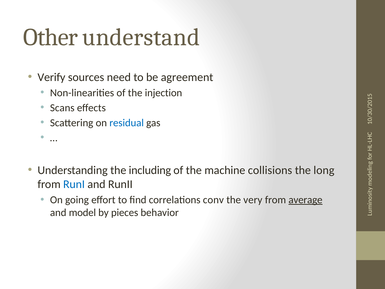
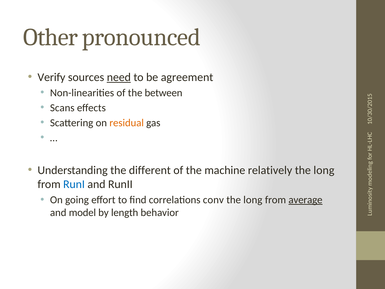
understand: understand -> pronounced (141, 37)
need underline: none -> present (119, 77)
injection: injection -> between (164, 93)
residual colour: blue -> orange (127, 123)
including: including -> different (150, 170)
collisions: collisions -> relatively (270, 170)
very: very -> long (253, 200)
pieces: pieces -> length (125, 212)
